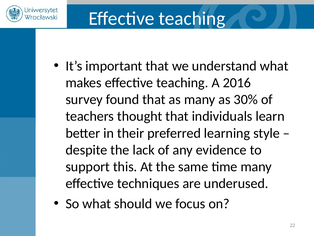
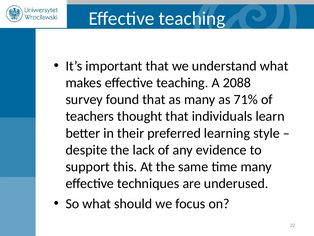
2016: 2016 -> 2088 (237, 83)
30%: 30% -> 71% (246, 99)
